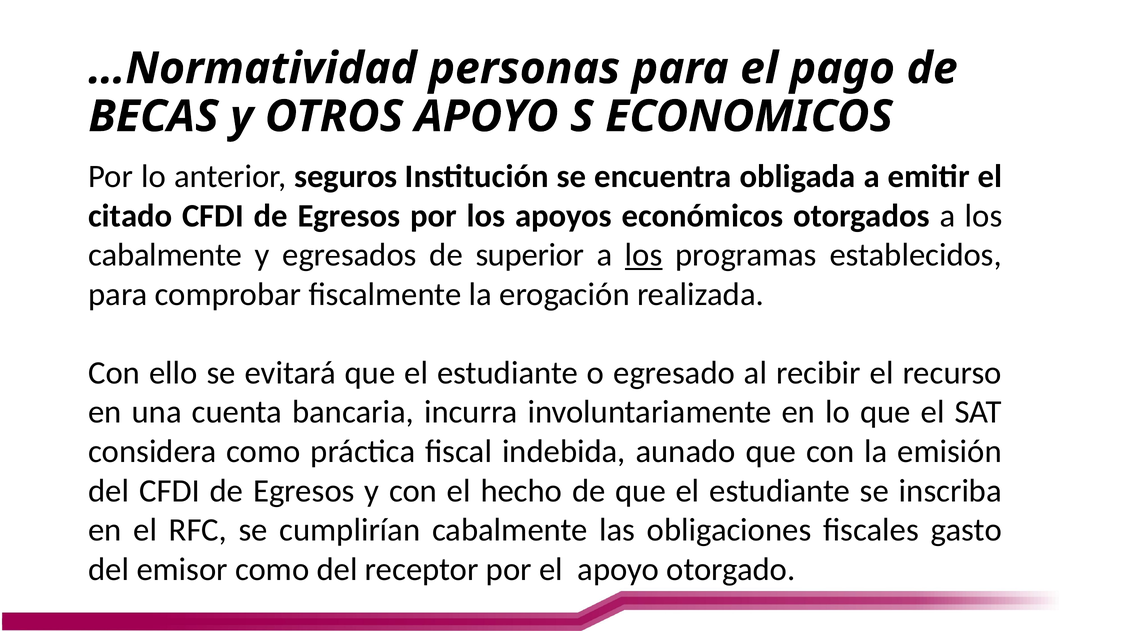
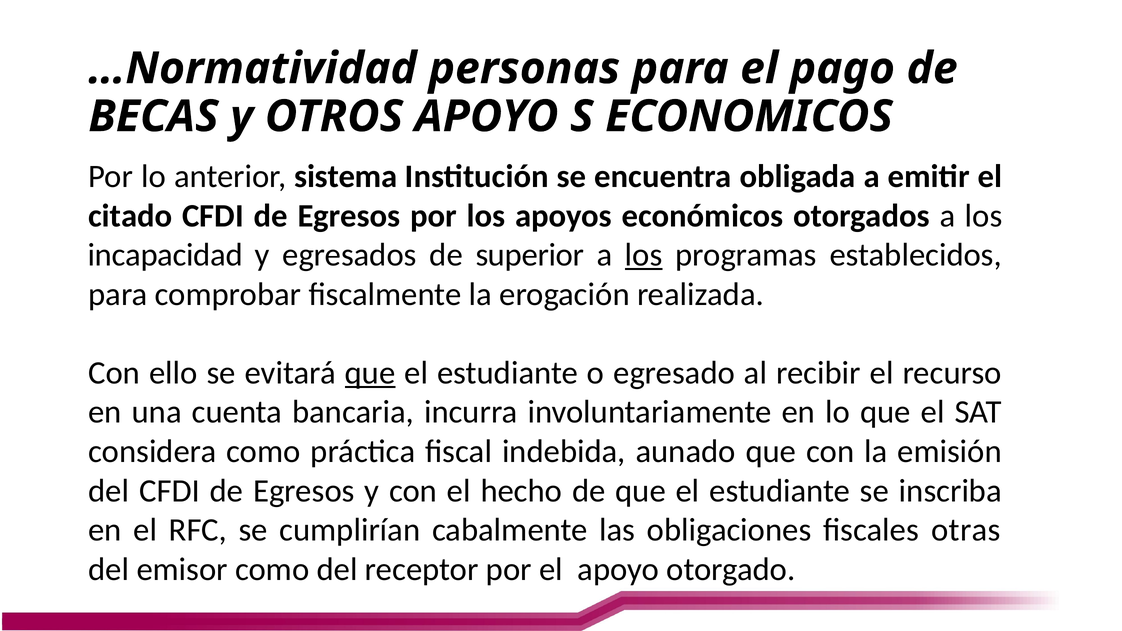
seguros: seguros -> sistema (346, 176)
cabalmente: cabalmente -> incapacidad (165, 255)
que underline: none -> present (370, 373)
gasto: gasto -> otras (966, 530)
